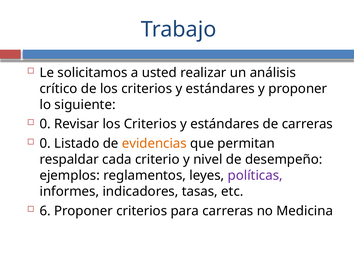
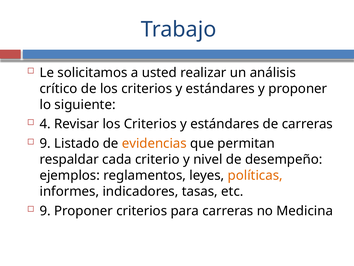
0: 0 -> 4 (45, 124)
0: 0 -> 9 (45, 143)
políticas colour: purple -> orange (255, 175)
6: 6 -> 9 (45, 210)
